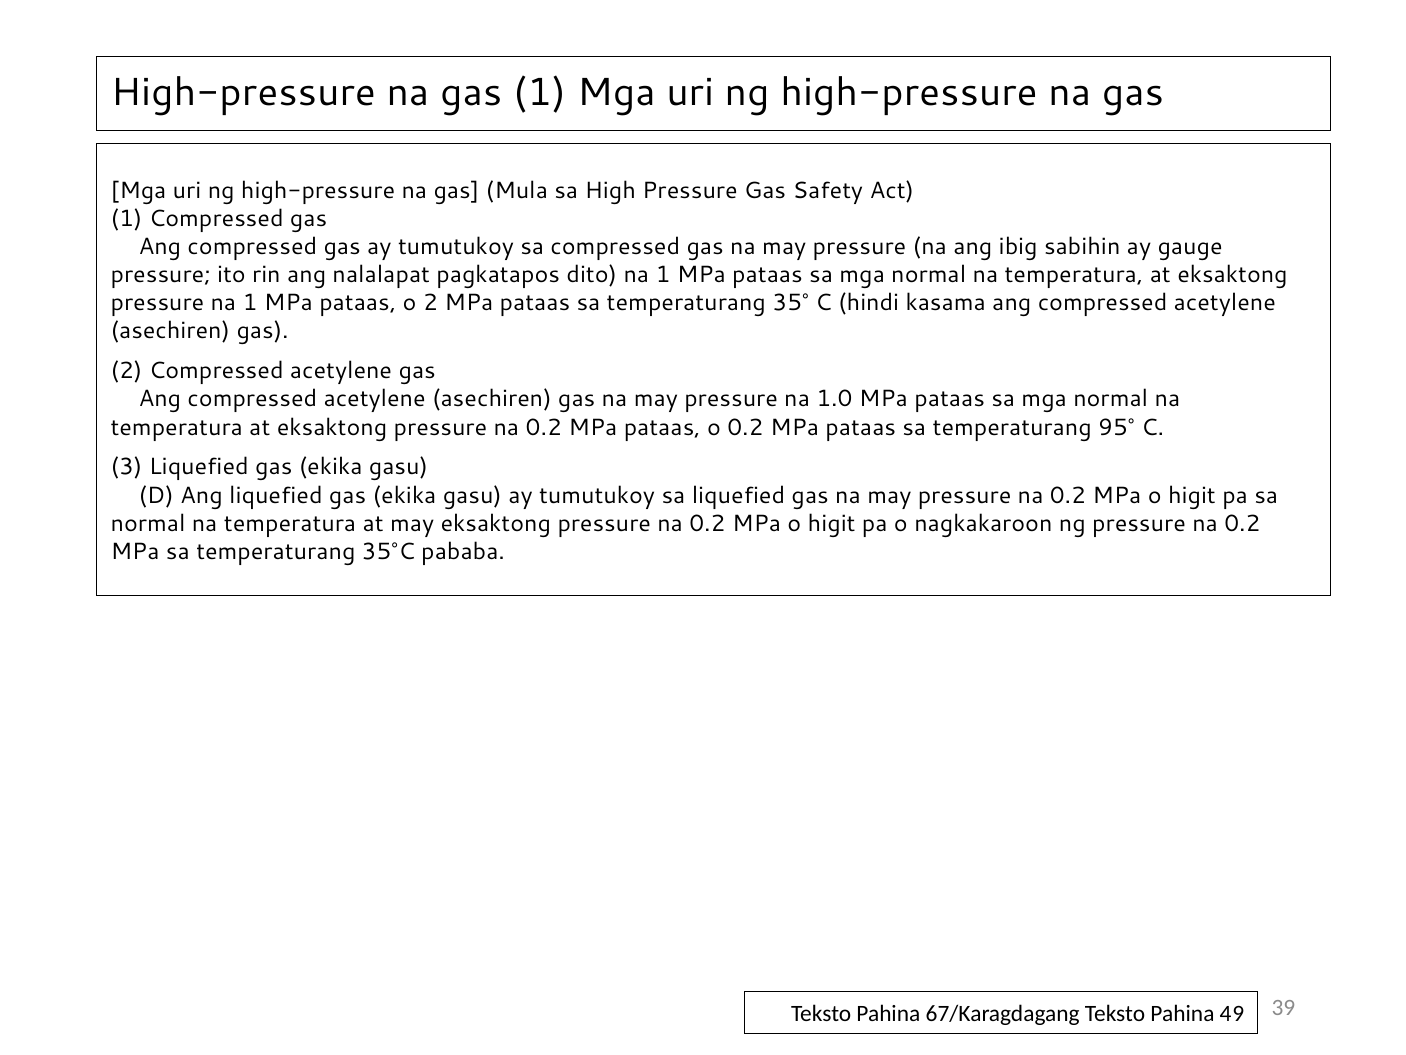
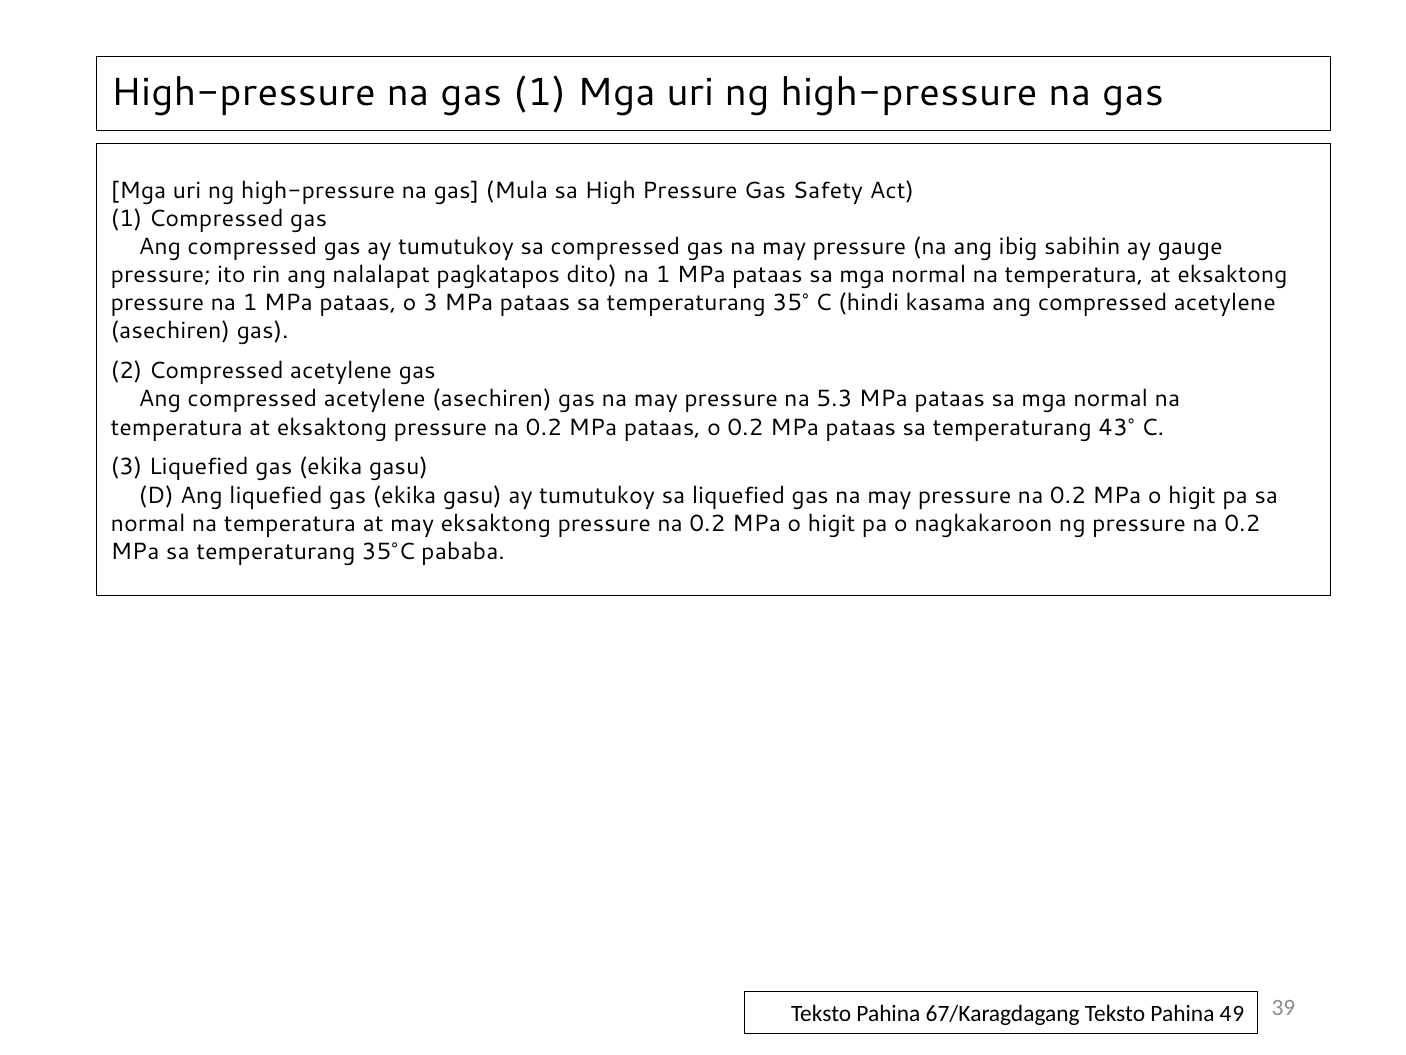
o 2: 2 -> 3 (430, 303)
1.0: 1.0 -> 5.3 (834, 399)
95°: 95° -> 43° (1116, 427)
